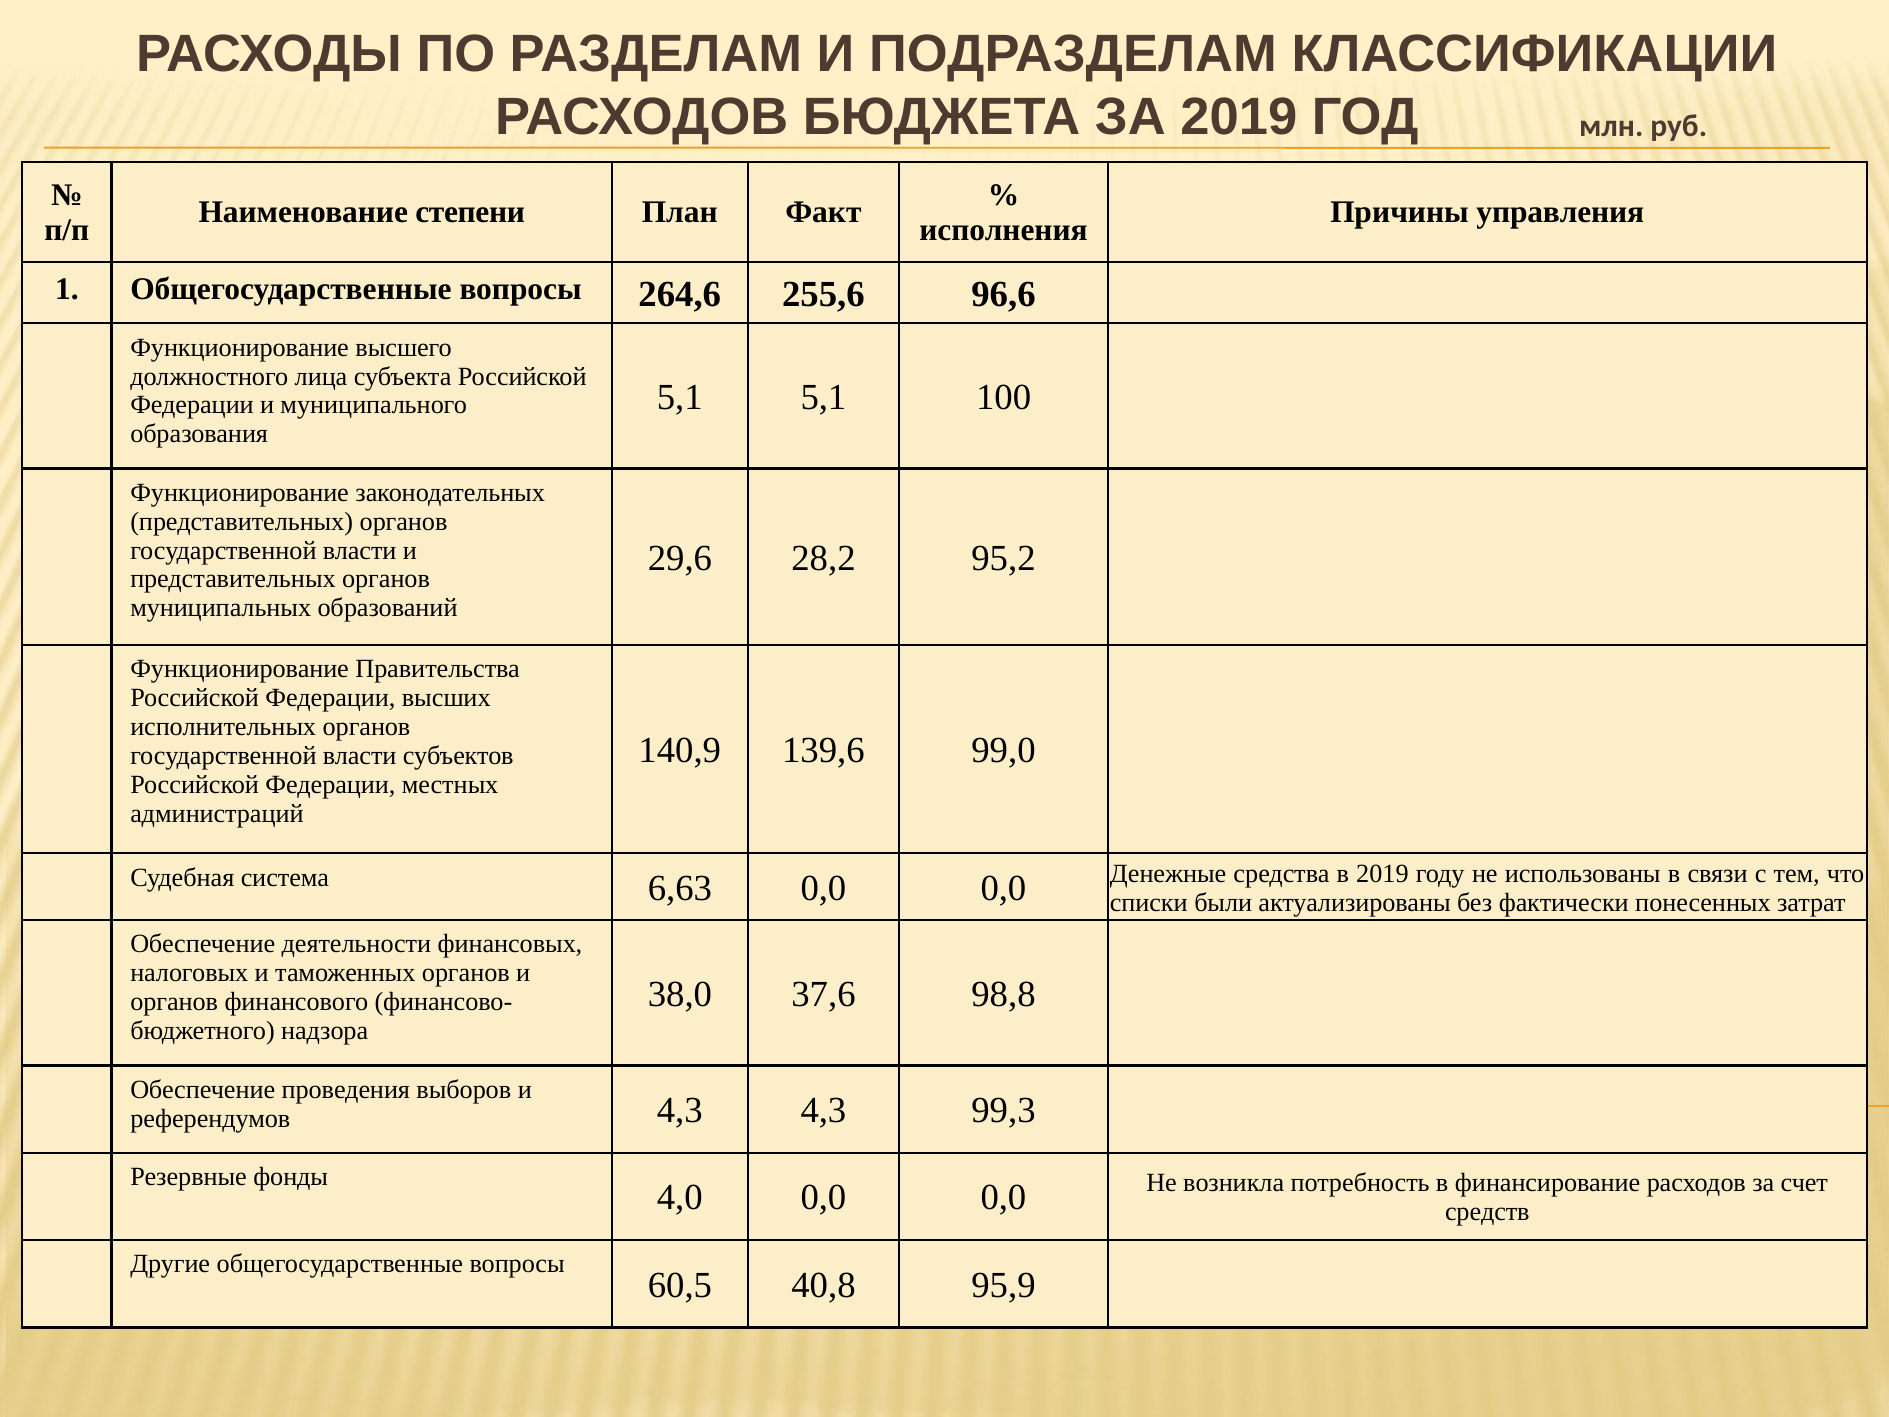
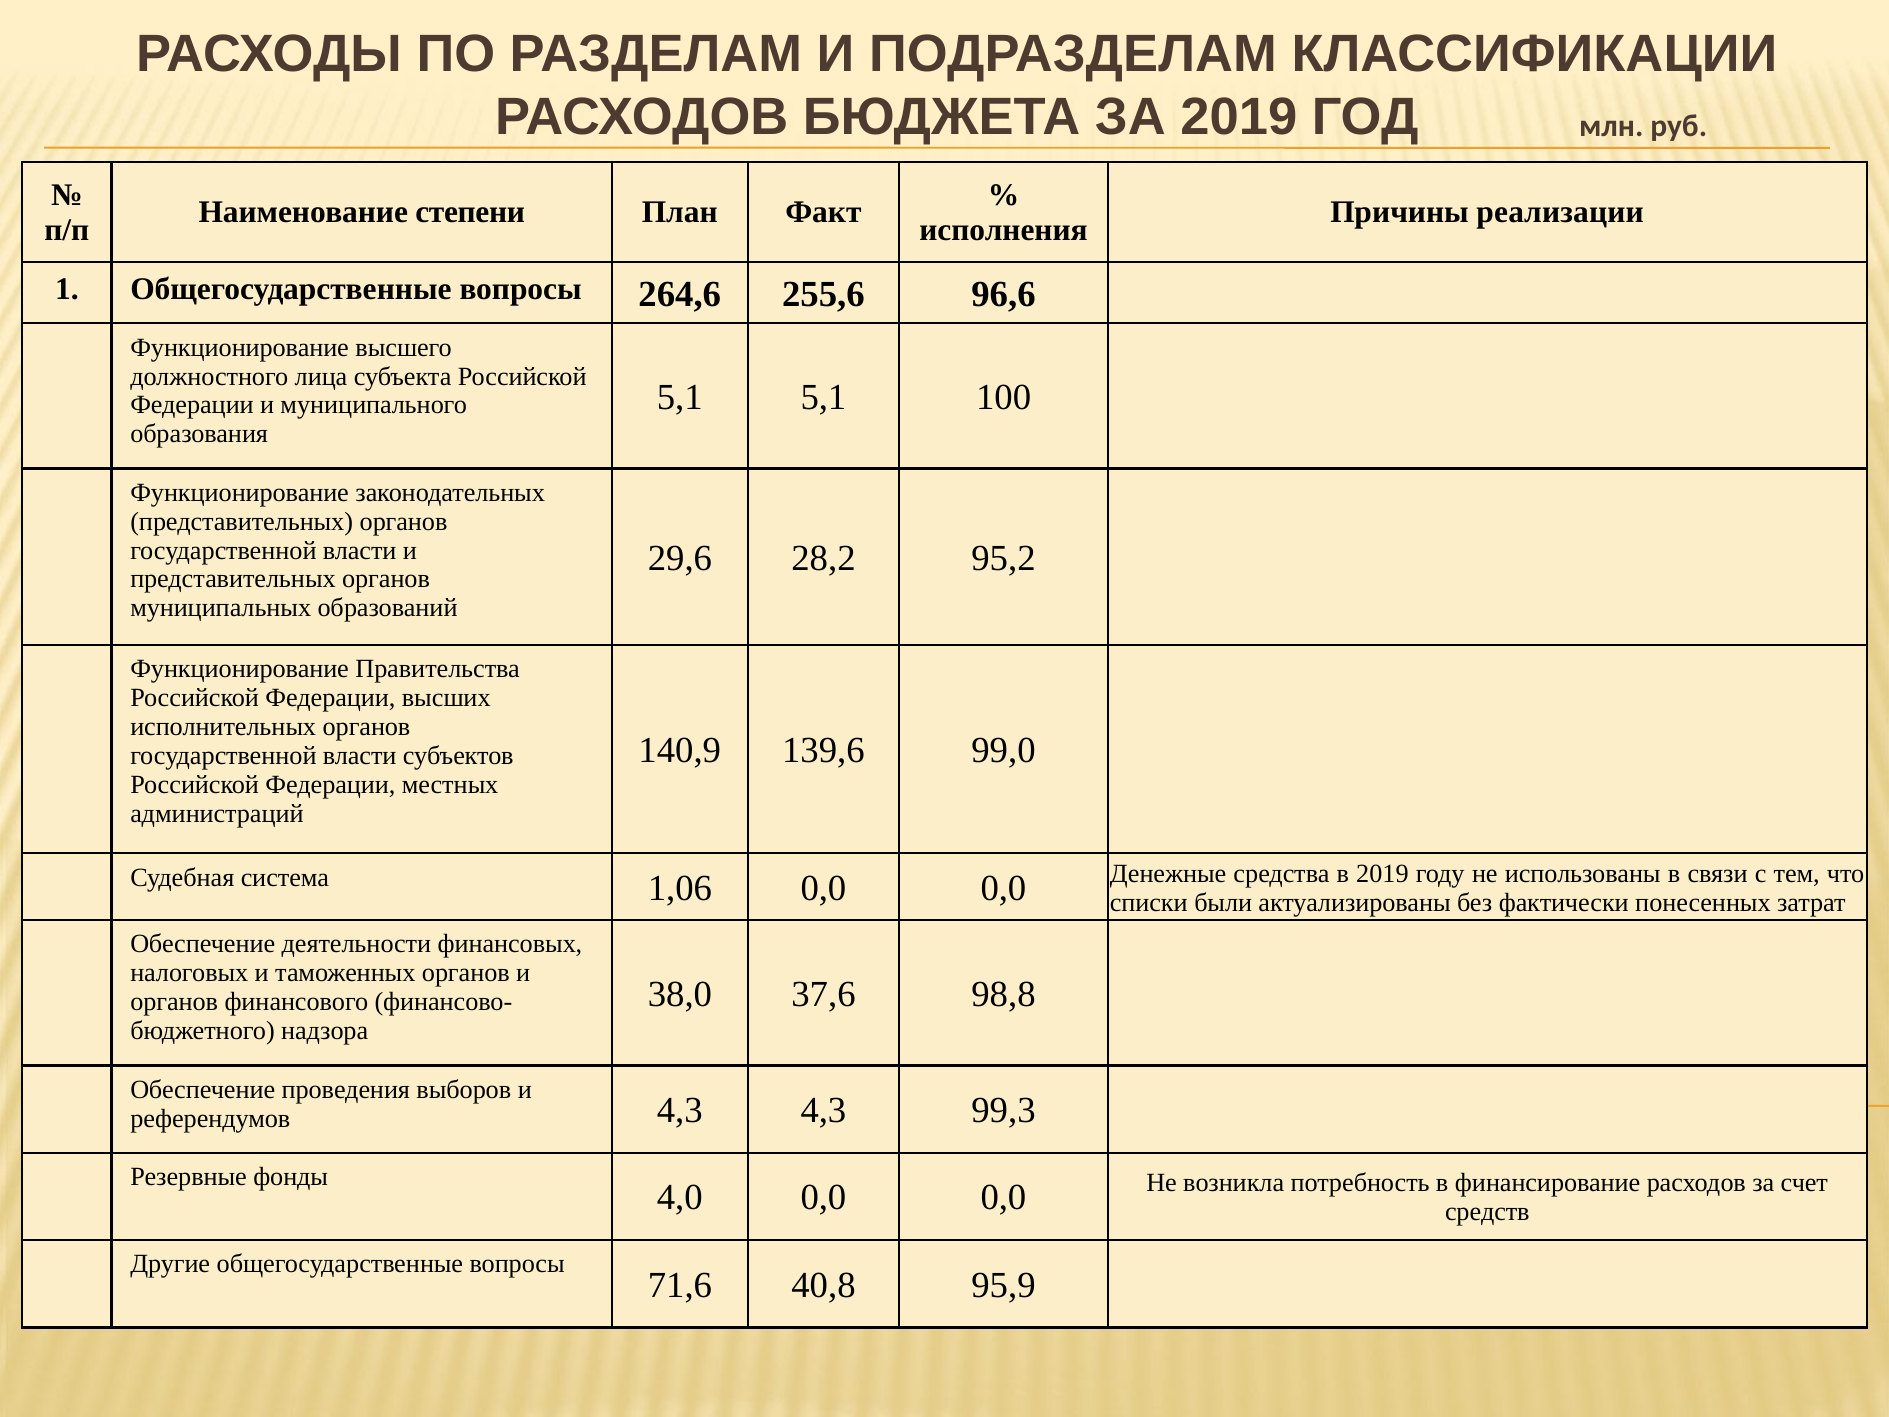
управления: управления -> реализации (1560, 212)
6,63: 6,63 -> 1,06 (680, 888)
60,5: 60,5 -> 71,6 (680, 1285)
